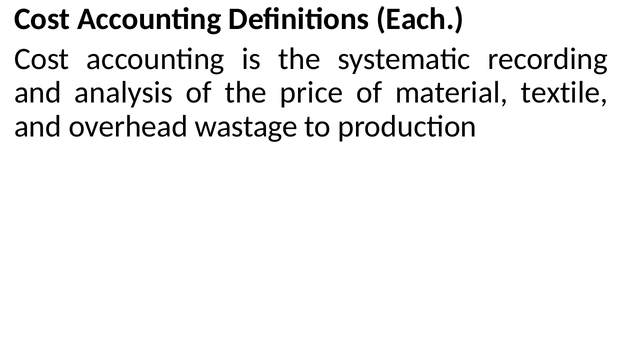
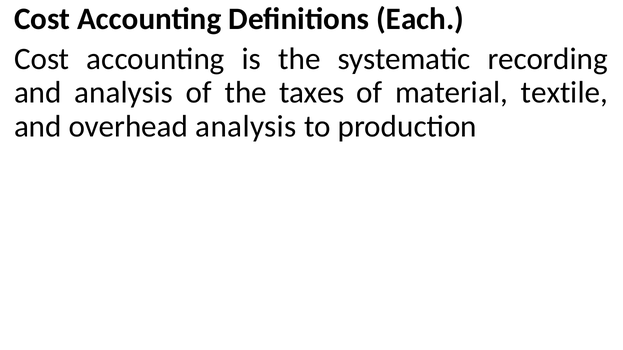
price: price -> taxes (312, 93)
overhead wastage: wastage -> analysis (246, 126)
